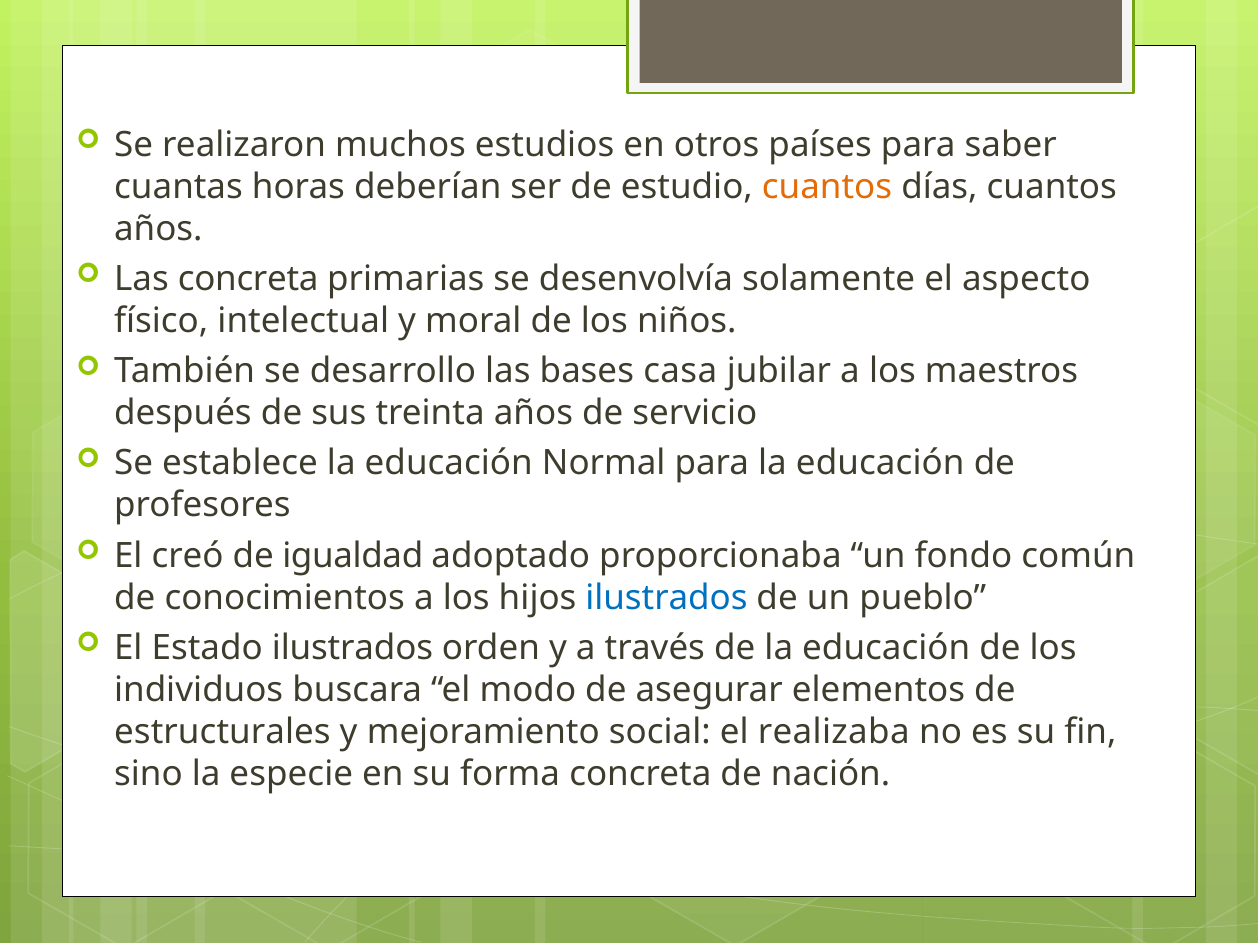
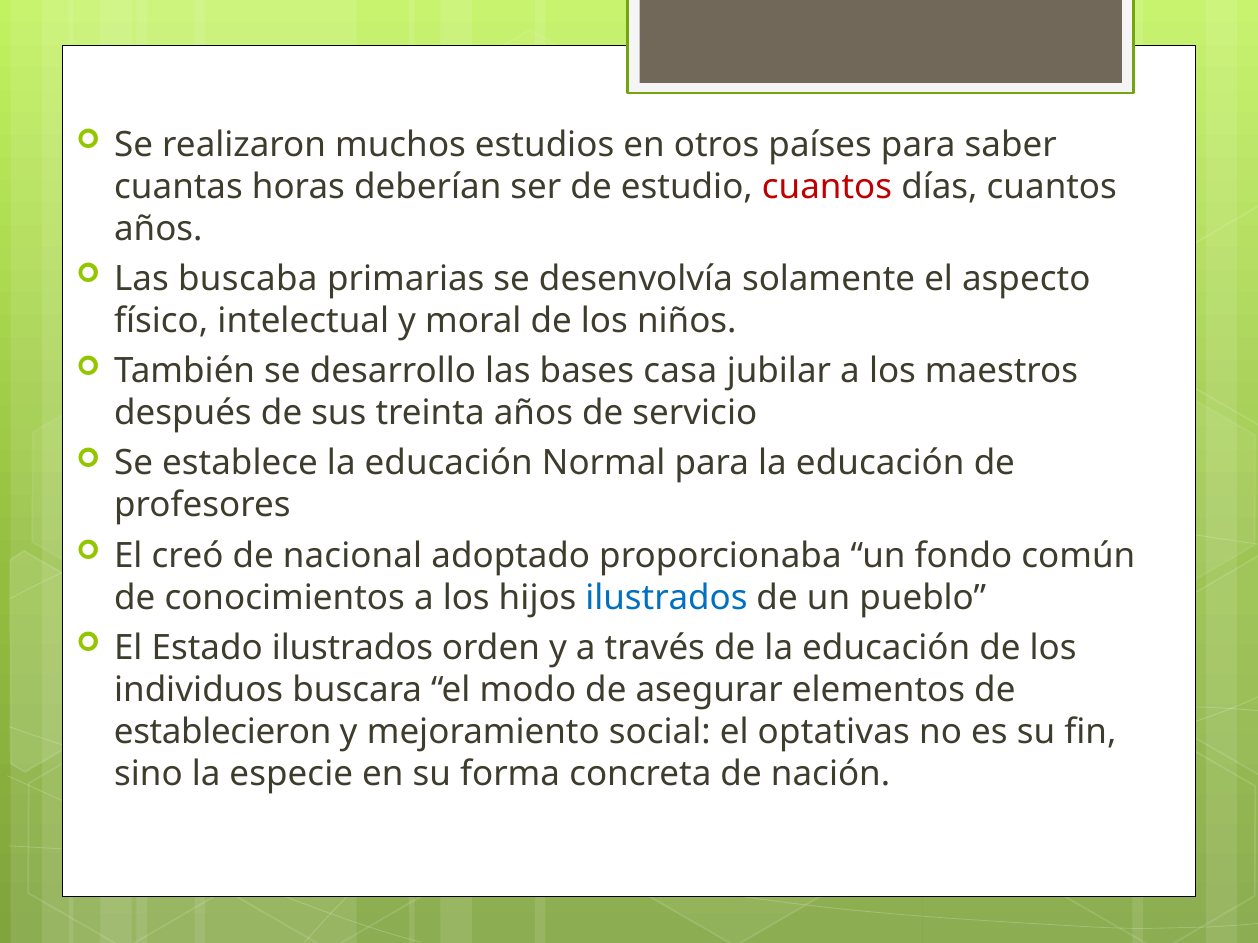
cuantos colour: orange -> red (827, 187)
Las concreta: concreta -> buscaba (248, 279)
igualdad: igualdad -> nacional (353, 556)
estructurales: estructurales -> establecieron (223, 732)
realizaba: realizaba -> optativas (834, 732)
